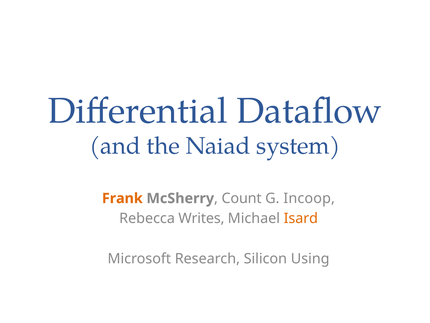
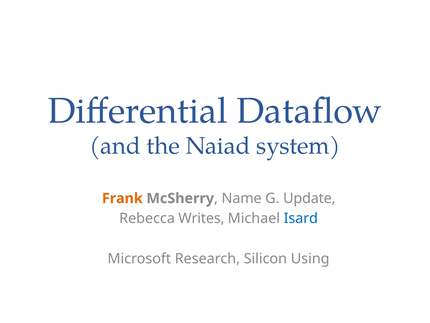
Count: Count -> Name (242, 198)
Incoop: Incoop -> Update (309, 198)
Isard colour: orange -> blue (301, 218)
